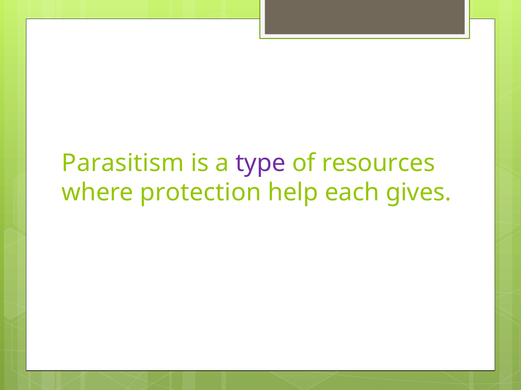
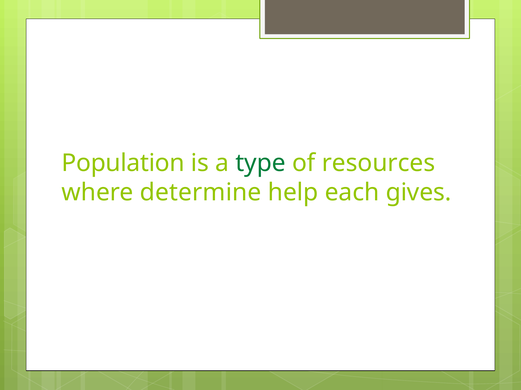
Parasitism: Parasitism -> Population (123, 163)
type colour: purple -> green (261, 163)
protection: protection -> determine (201, 193)
